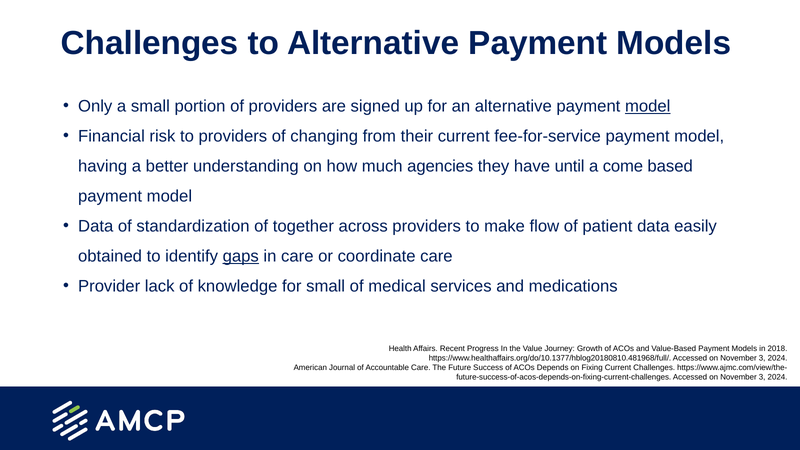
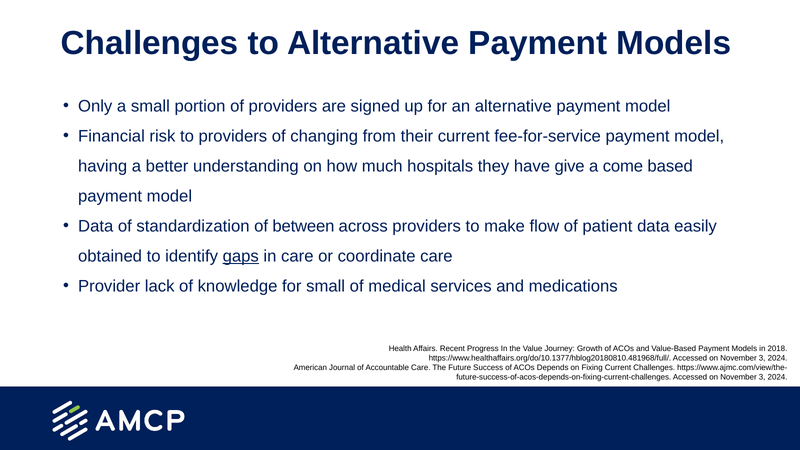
model underline: present -> none (648, 106)
agencies: agencies -> hospitals (440, 166)
until: until -> give (570, 166)
together: together -> between (303, 226)
